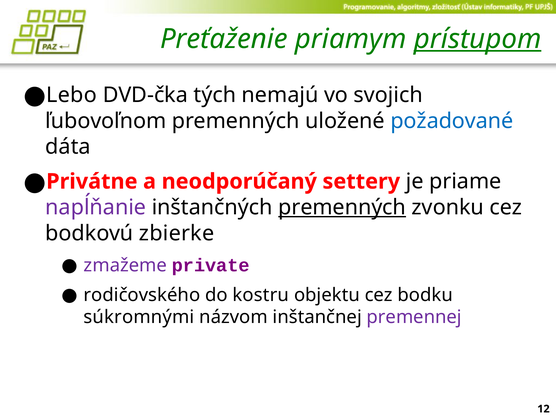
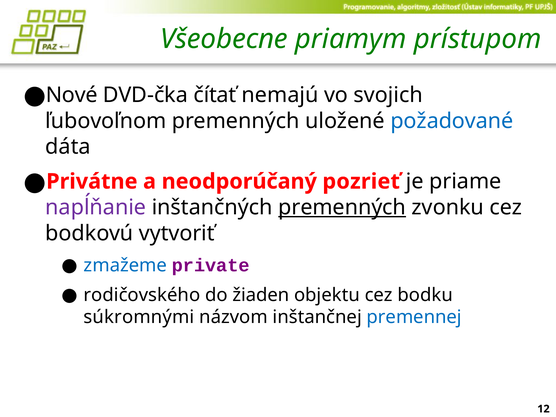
Preťaženie: Preťaženie -> Všeobecne (224, 39)
prístupom underline: present -> none (478, 39)
Lebo: Lebo -> Nové (72, 95)
tých: tých -> čítať (215, 95)
settery: settery -> pozrieť (361, 181)
zbierke: zbierke -> vytvoriť (177, 233)
zmažeme colour: purple -> blue (125, 265)
kostru: kostru -> žiaden (261, 295)
premennej colour: purple -> blue (414, 317)
